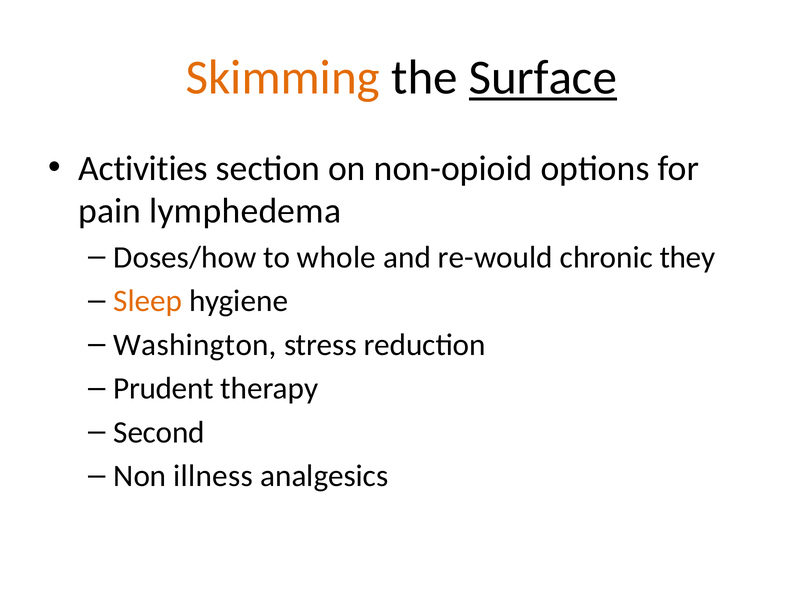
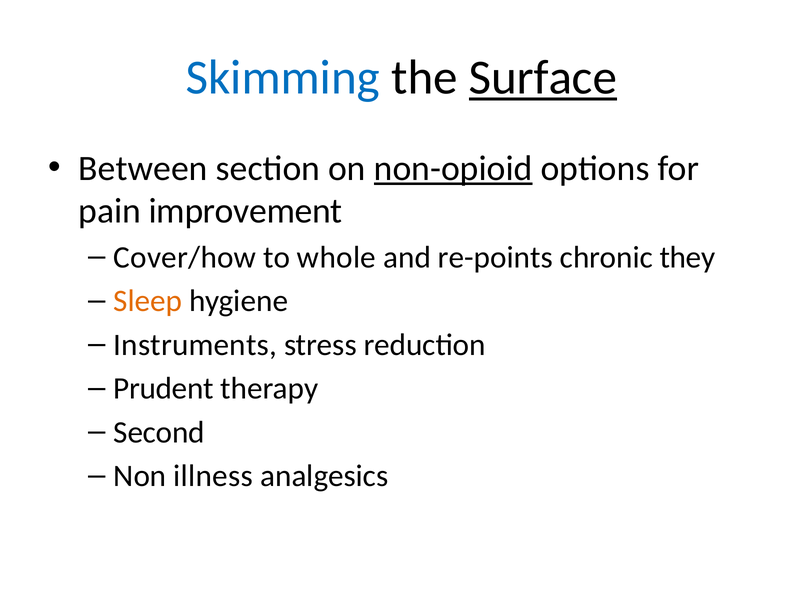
Skimming colour: orange -> blue (283, 78)
Activities: Activities -> Between (143, 168)
non-opioid underline: none -> present (453, 168)
lymphedema: lymphedema -> improvement (245, 211)
Doses/how: Doses/how -> Cover/how (185, 257)
re-would: re-would -> re-points (495, 257)
Washington: Washington -> Instruments (195, 345)
